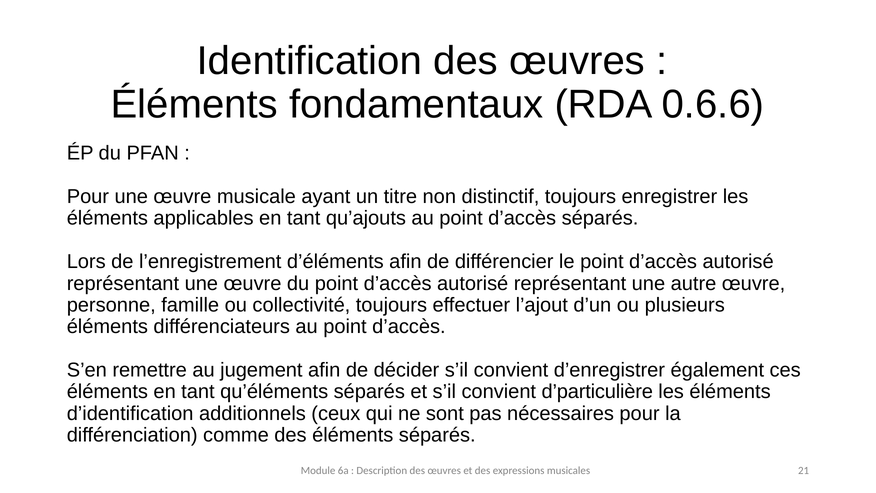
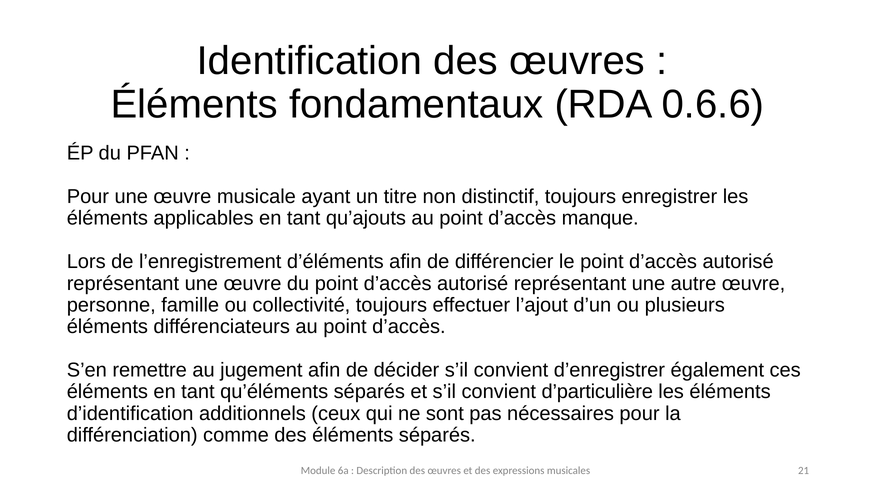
d’accès séparés: séparés -> manque (600, 218)
